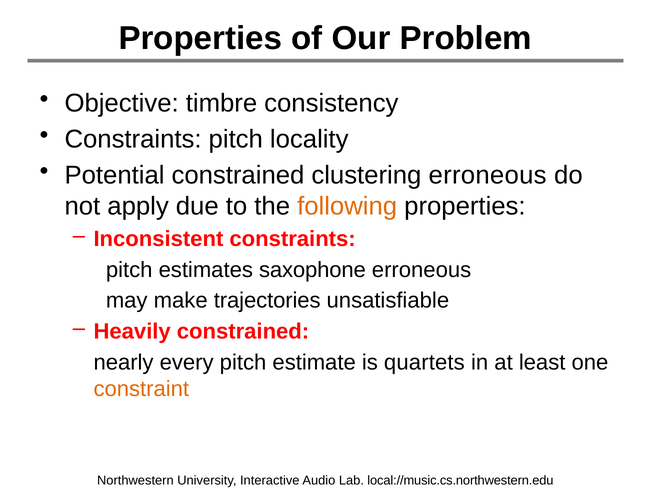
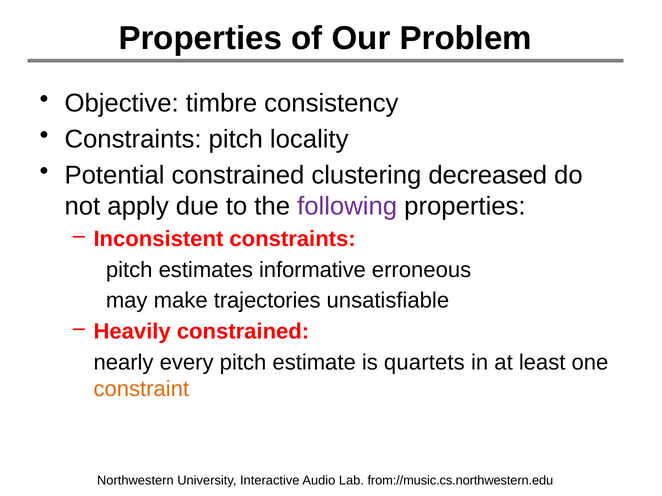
clustering erroneous: erroneous -> decreased (488, 175)
following colour: orange -> purple (347, 206)
saxophone: saxophone -> informative (312, 270)
local://music.cs.northwestern.edu: local://music.cs.northwestern.edu -> from://music.cs.northwestern.edu (460, 481)
